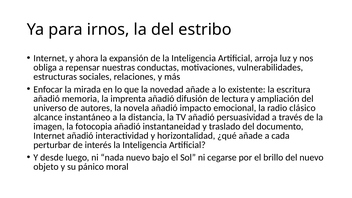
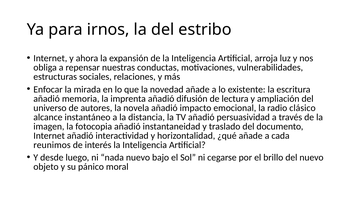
perturbar: perturbar -> reunimos (52, 145)
